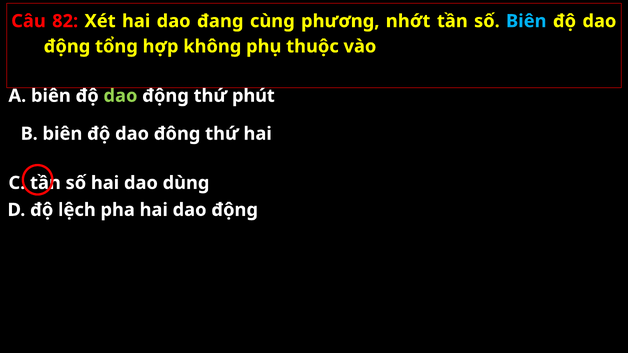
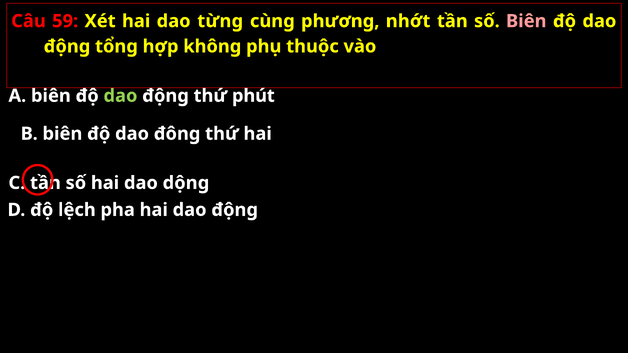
82: 82 -> 59 (65, 21)
đang: đang -> từng (220, 21)
Biên colour: light blue -> pink (526, 21)
dùng: dùng -> dộng (186, 183)
